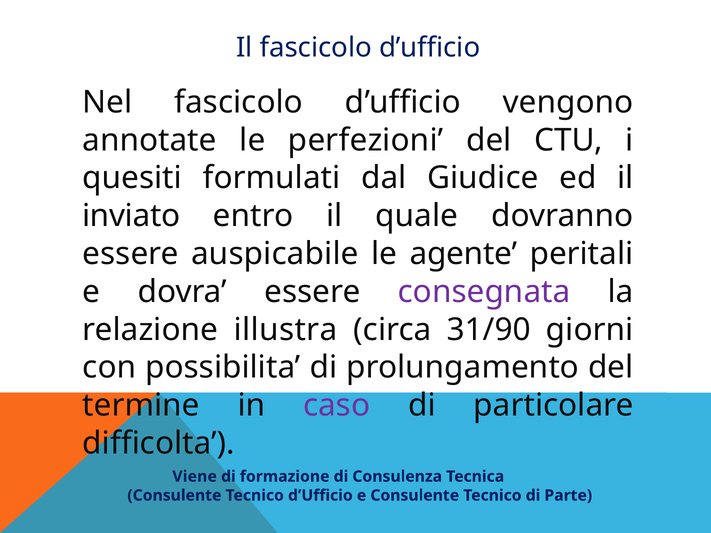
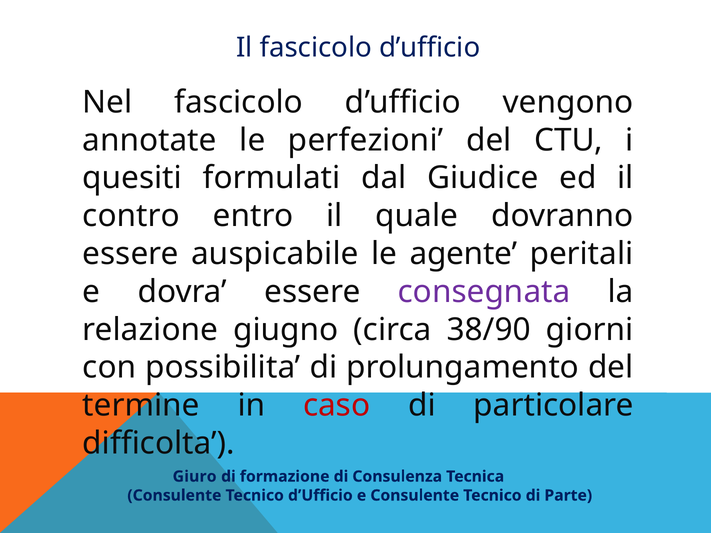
inviato: inviato -> contro (131, 216)
illustra: illustra -> giugno (286, 330)
31/90: 31/90 -> 38/90 (489, 330)
caso colour: purple -> red (337, 406)
Viene: Viene -> Giuro (195, 477)
